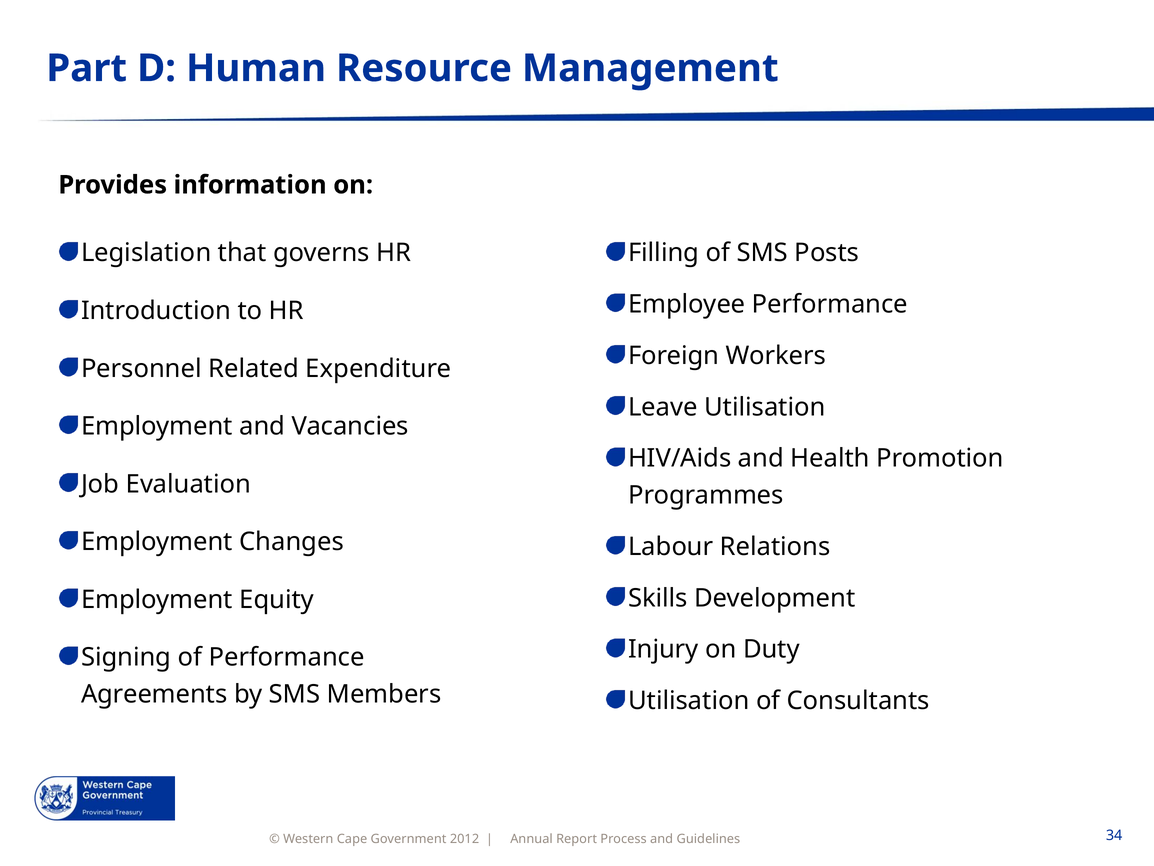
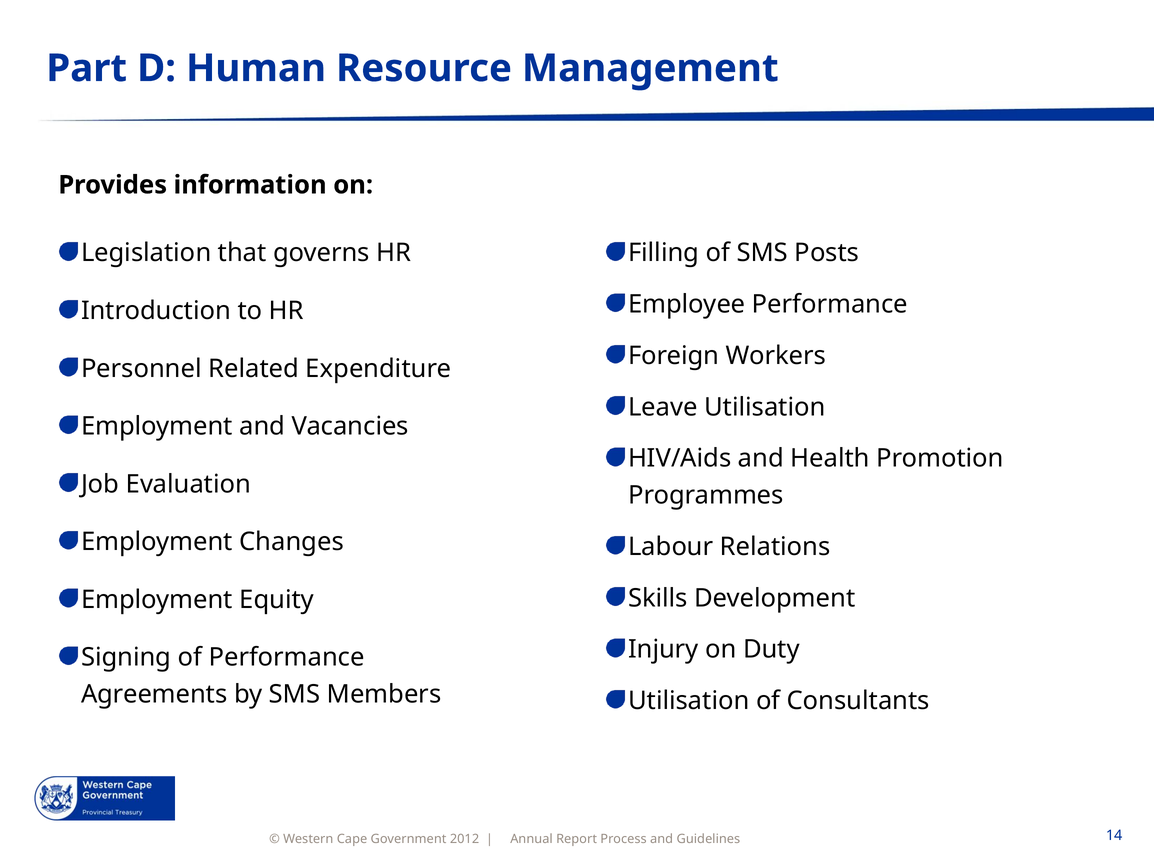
34: 34 -> 14 (1114, 835)
